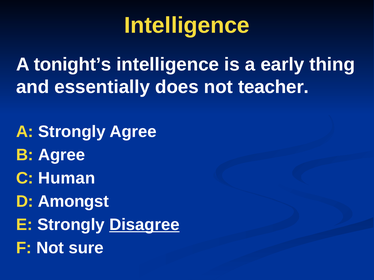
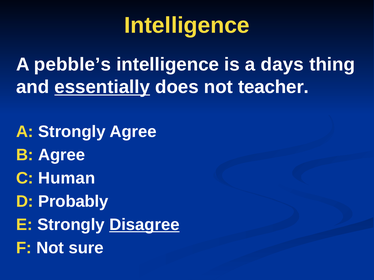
tonight’s: tonight’s -> pebble’s (72, 65)
early: early -> days (282, 65)
essentially underline: none -> present (102, 87)
Amongst: Amongst -> Probably (73, 202)
